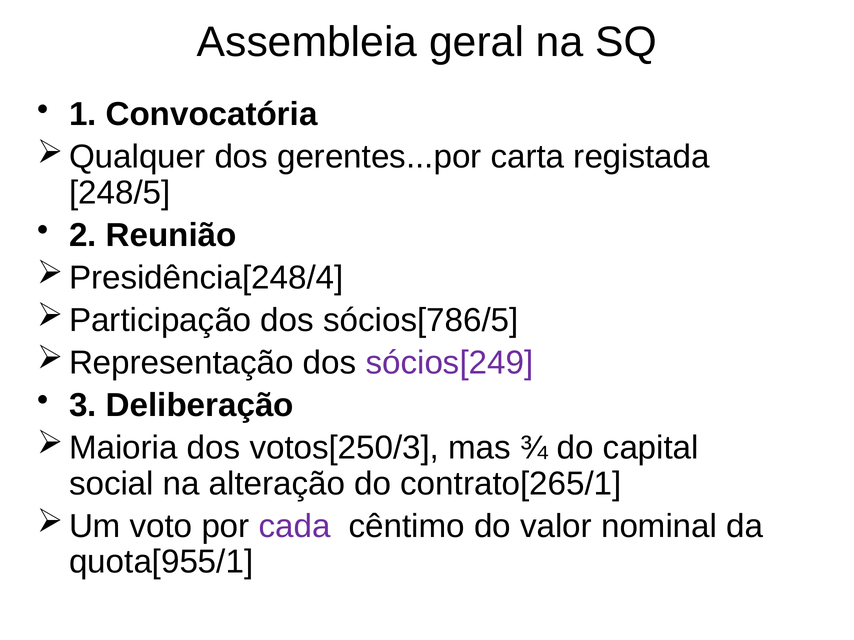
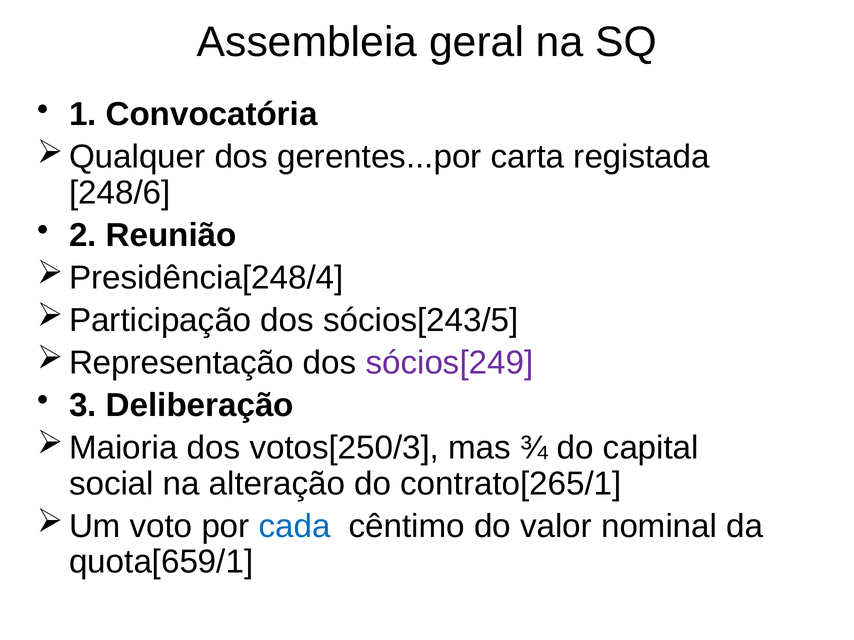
248/5: 248/5 -> 248/6 (120, 193)
sócios[786/5: sócios[786/5 -> sócios[243/5 (421, 321)
cada colour: purple -> blue (295, 527)
quota[955/1: quota[955/1 -> quota[659/1 (161, 562)
